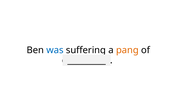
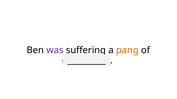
was colour: blue -> purple (55, 50)
